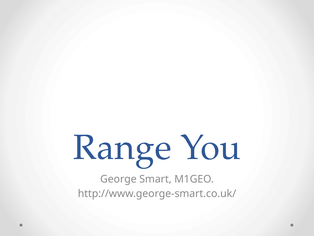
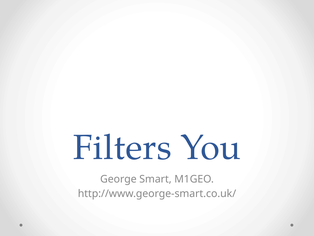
Range: Range -> Filters (122, 147)
